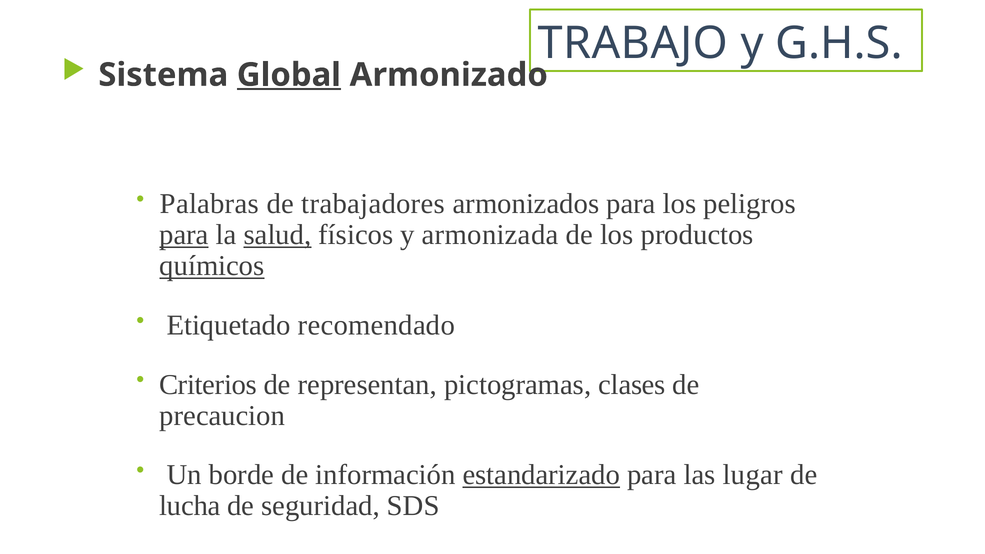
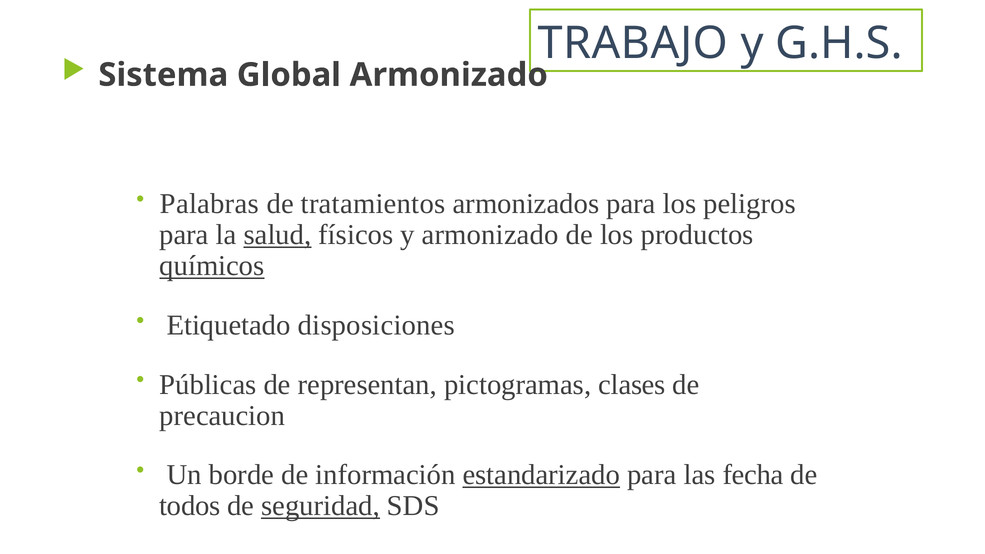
Global underline: present -> none (289, 75)
trabajadores: trabajadores -> tratamientos (373, 204)
para underline: present -> none (184, 235)
y armonizada: armonizada -> armonizado (490, 235)
recomendado: recomendado -> disposiciones (376, 325)
Criterios: Criterios -> Públicas (208, 385)
lugar: lugar -> fecha (753, 475)
lucha: lucha -> todos (190, 506)
seguridad underline: none -> present (321, 506)
